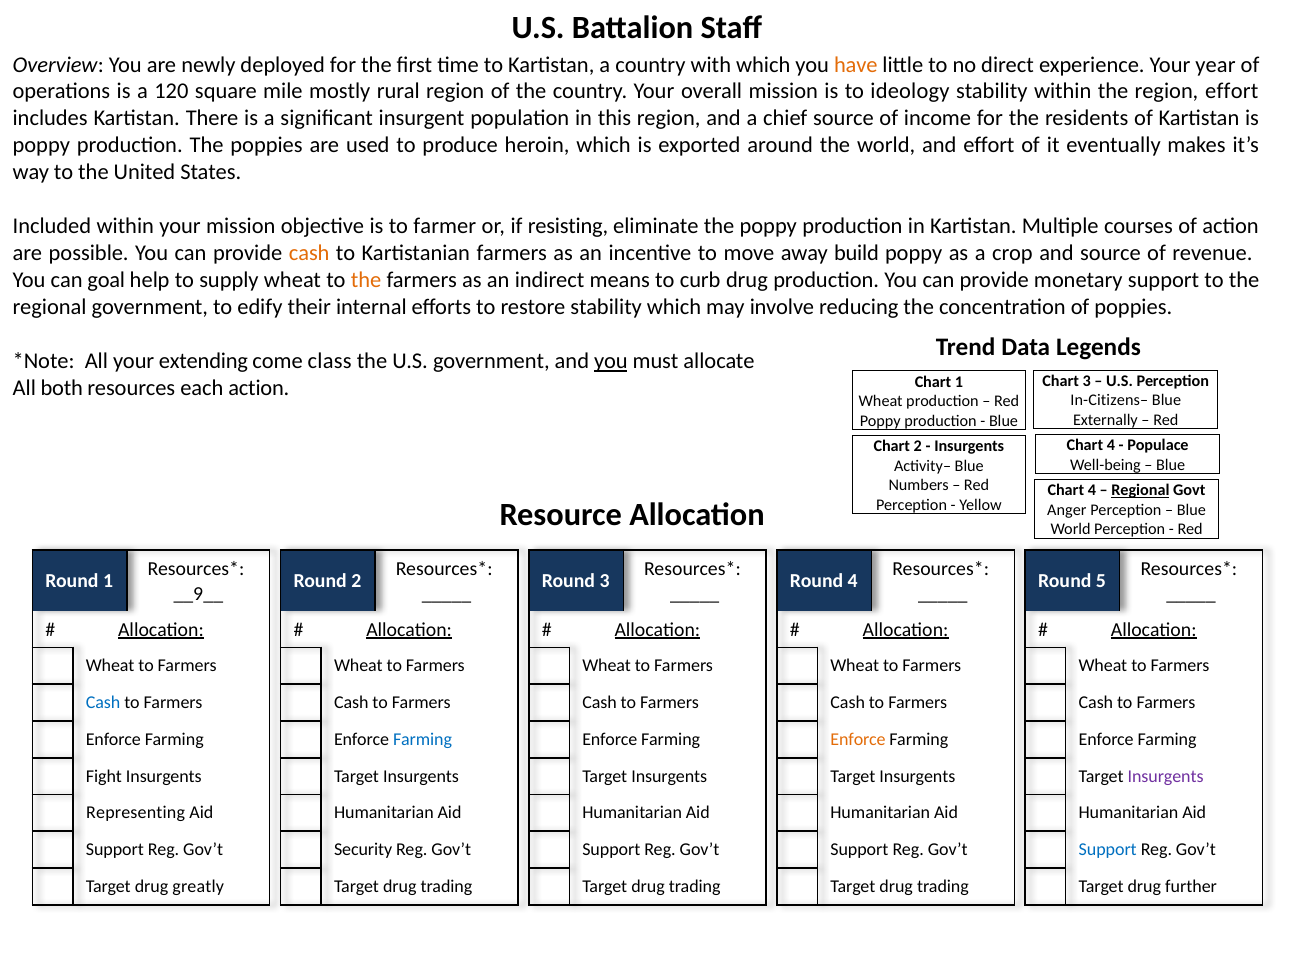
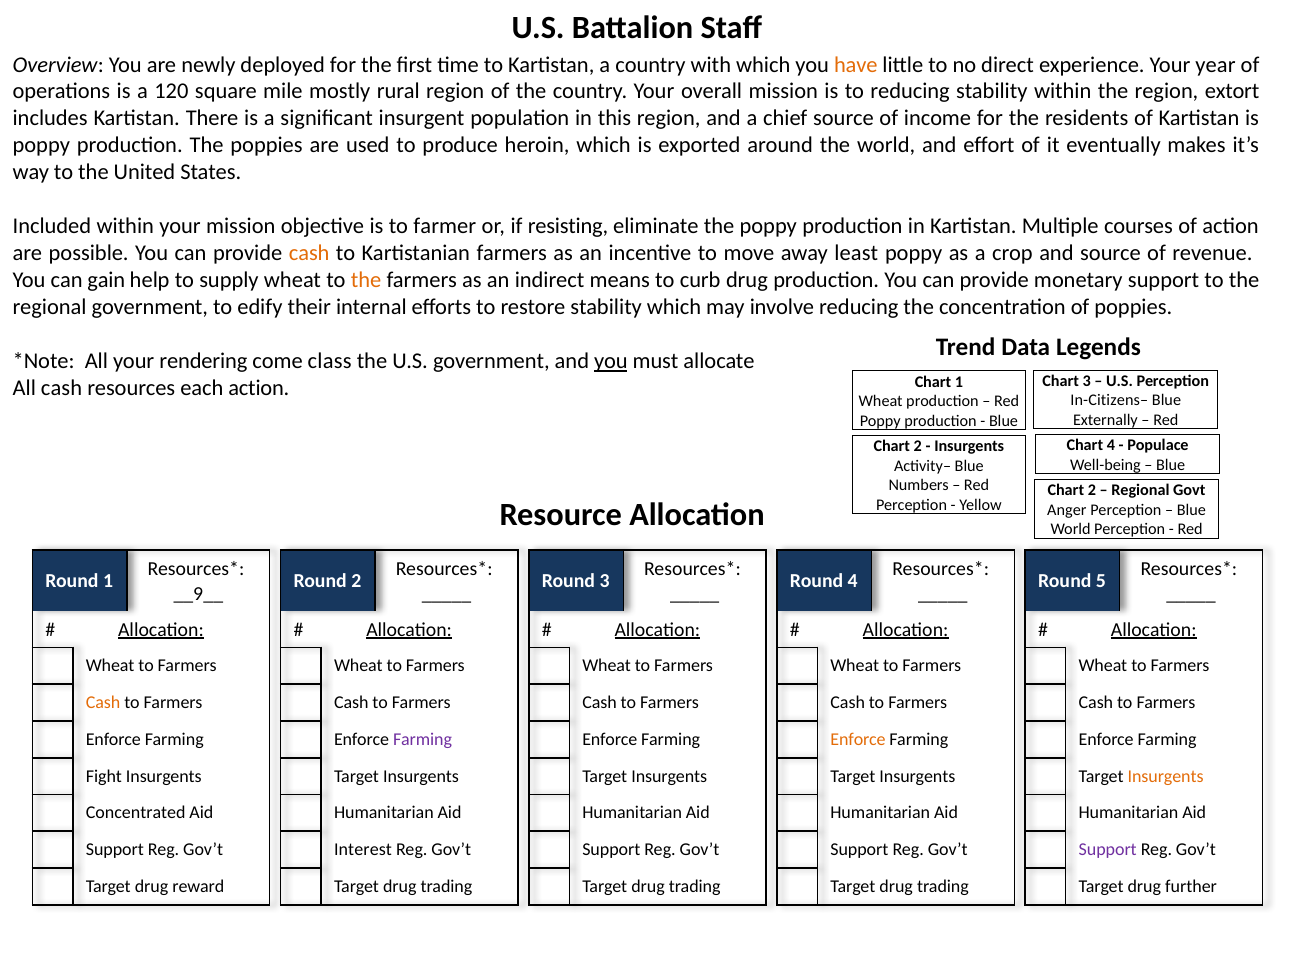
to ideology: ideology -> reducing (910, 92)
region effort: effort -> extort (1232, 92)
build: build -> least (856, 253)
goal: goal -> gain (106, 280)
extending: extending -> rendering (203, 361)
All both: both -> cash (62, 388)
4: 4 -> 2 (1092, 491)
Regional underline: present -> none (1140, 491)
Cash colour: blue -> orange (103, 703)
Farming colour: blue -> purple (423, 740)
Insurgents colour: purple -> orange (1166, 776)
Representing: Representing -> Concentrated (136, 813)
Security: Security -> Interest (363, 850)
Support colour: blue -> purple (1108, 850)
greatly: greatly -> reward (198, 887)
